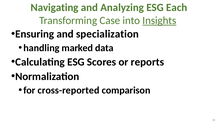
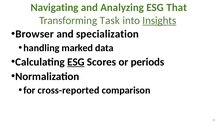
Each: Each -> That (177, 7)
Case: Case -> Task (110, 20)
Ensuring: Ensuring -> Browser (35, 34)
ESG underline: none -> present (76, 62)
reports: reports -> periods (148, 62)
